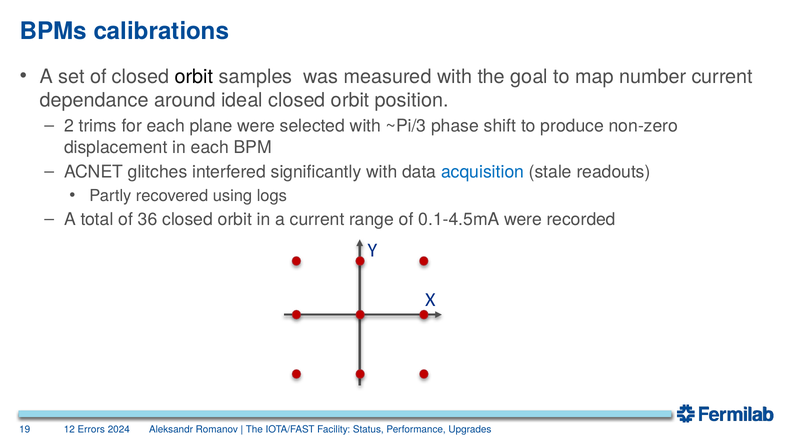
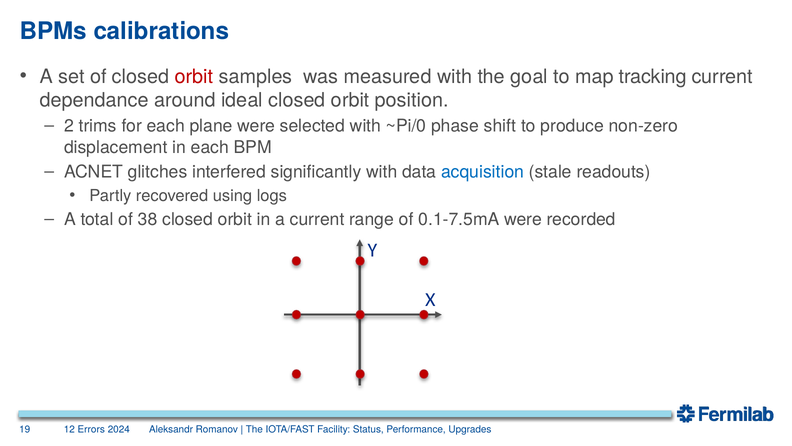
orbit colour: black -> red (194, 76)
number: number -> tracking (653, 76)
~Pi/3: ~Pi/3 -> ~Pi/0 (406, 126)
36: 36 -> 38 (148, 219)
0.1-4.5mA: 0.1-4.5mA -> 0.1-7.5mA (459, 219)
